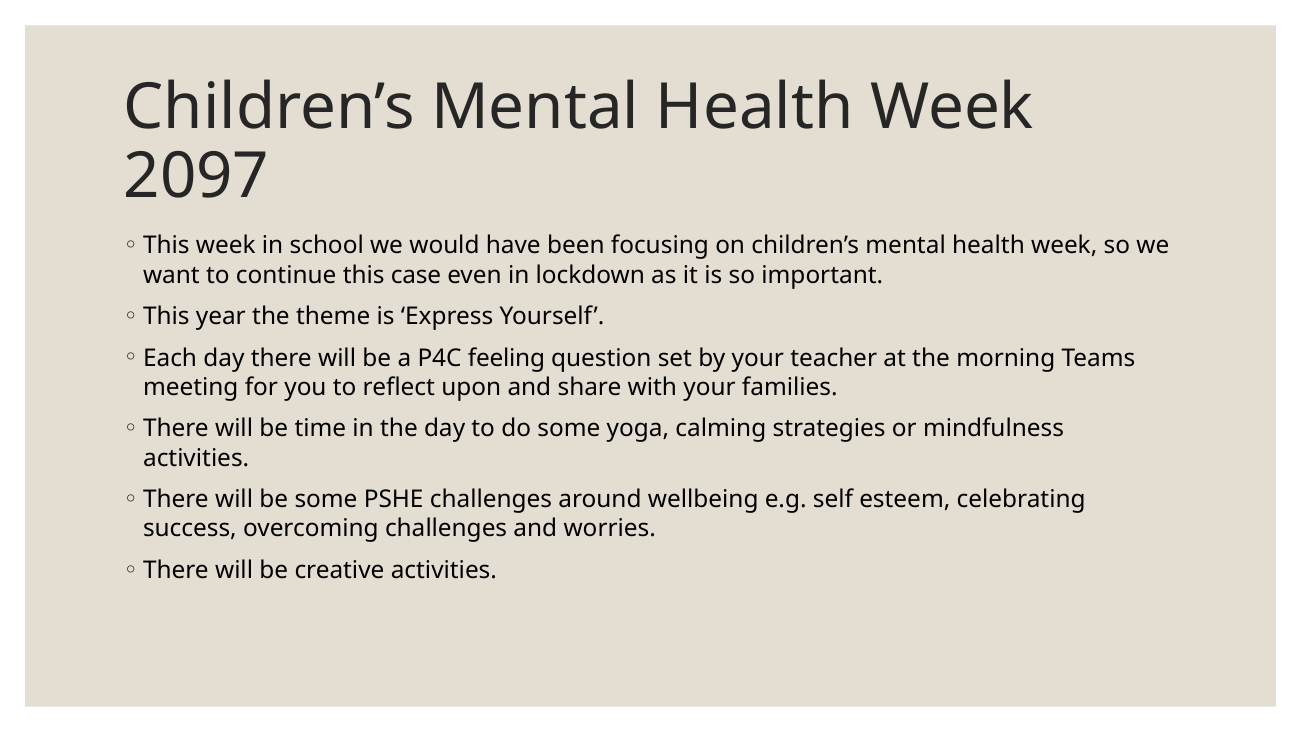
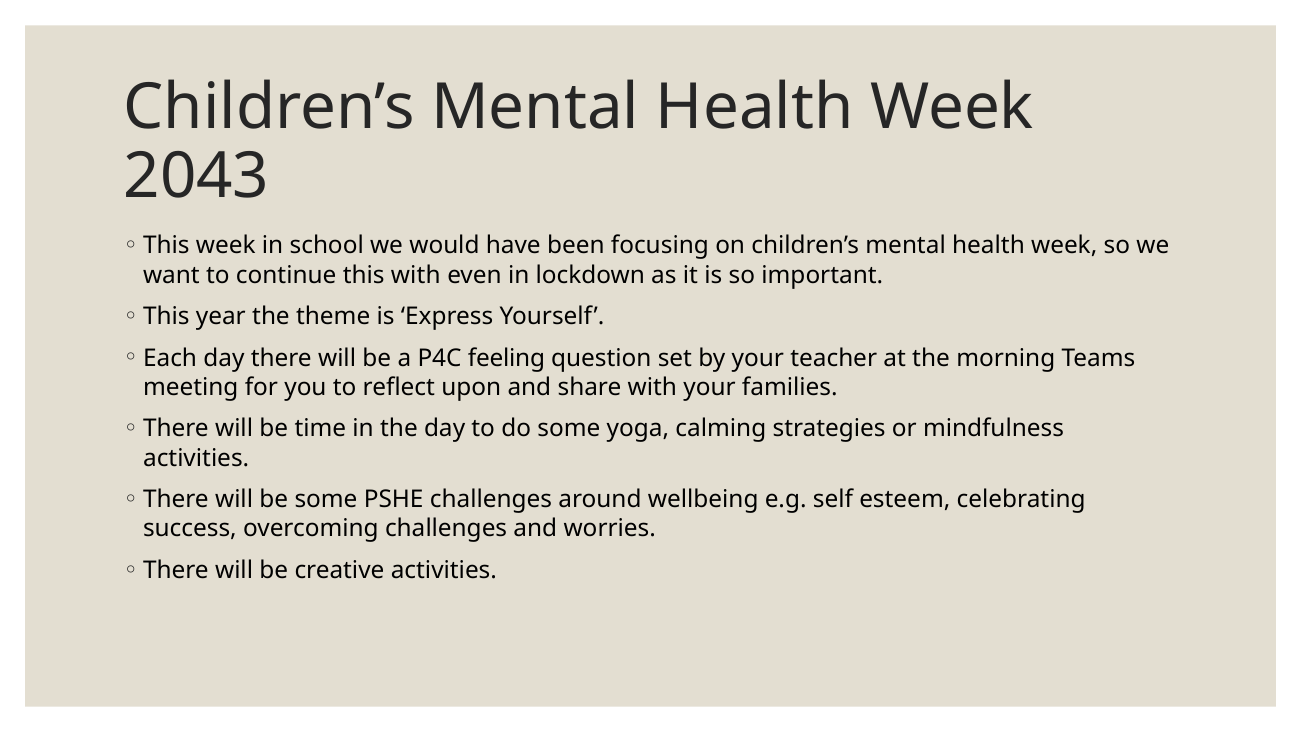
2097: 2097 -> 2043 (196, 176)
this case: case -> with (416, 275)
